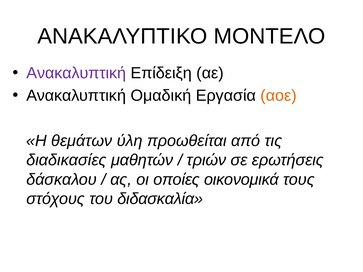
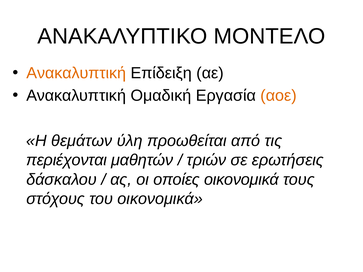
Ανακαλυπτική colour: purple -> orange (76, 73)
διαδικασίες: διαδικασίες -> περιέχονται (67, 160)
του διδασκαλία: διδασκαλία -> οικονομικά (160, 199)
